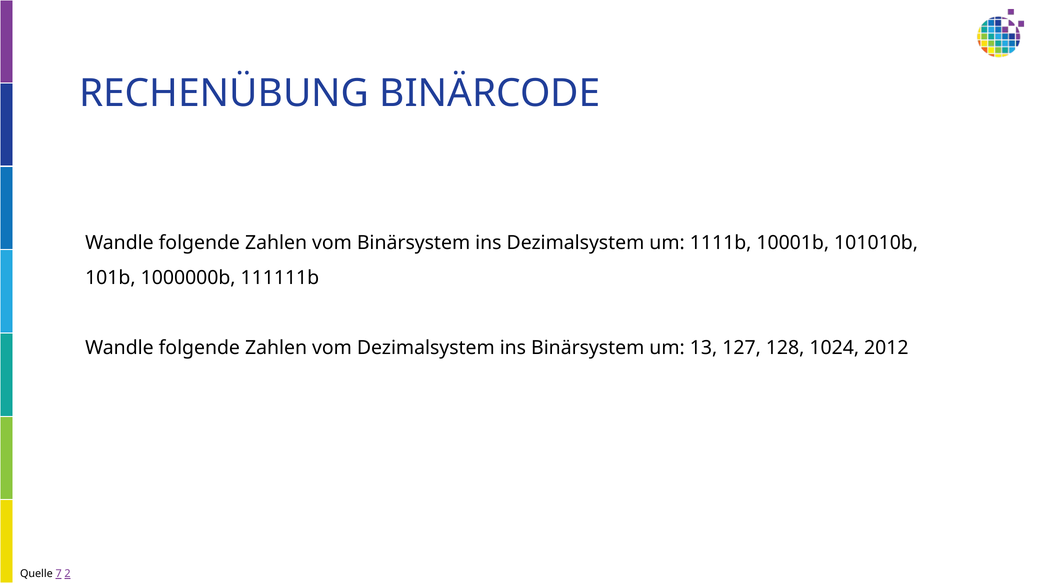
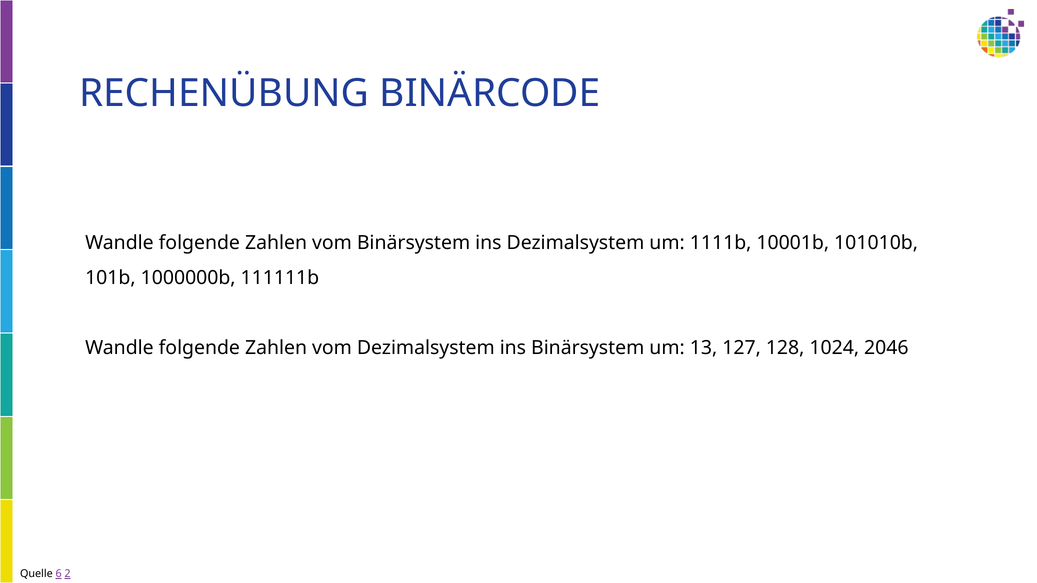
2012: 2012 -> 2046 (886, 348)
7: 7 -> 6 (59, 574)
